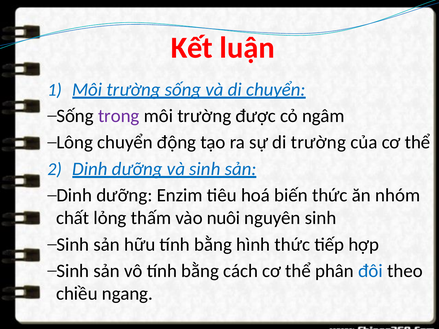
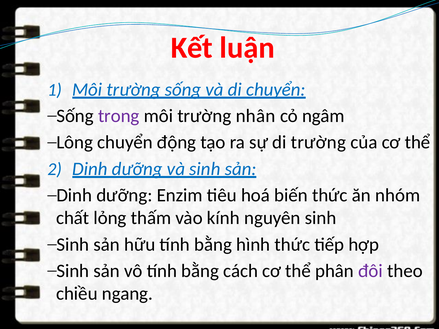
được: được -> nhân (256, 116)
nuôi: nuôi -> kính (223, 218)
đôi colour: blue -> purple (371, 271)
